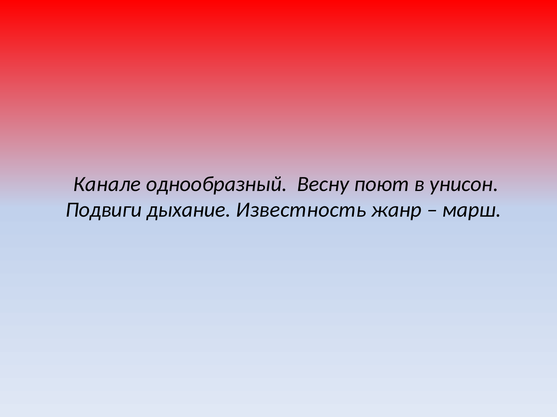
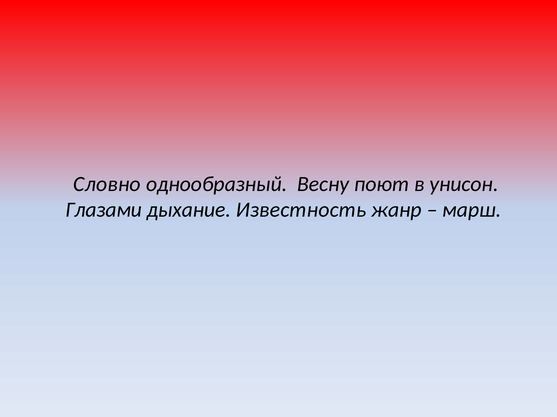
Канале: Канале -> Словно (107, 184)
Подвиги: Подвиги -> Глазами (104, 210)
